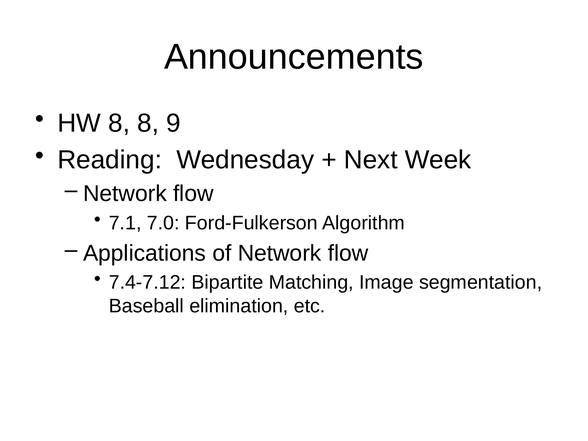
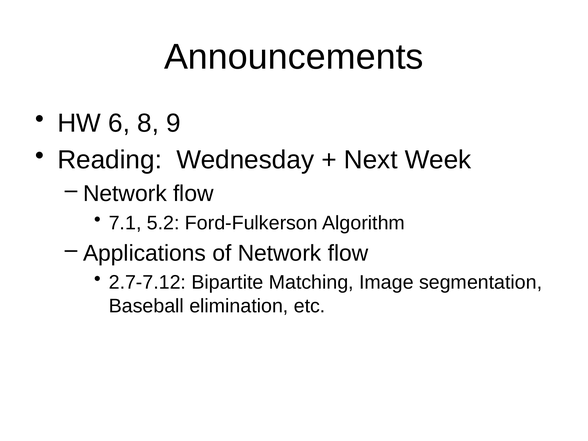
HW 8: 8 -> 6 (119, 123)
7.0: 7.0 -> 5.2 (163, 223)
7.4-7.12: 7.4-7.12 -> 2.7-7.12 (147, 282)
